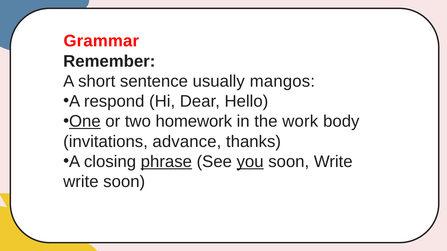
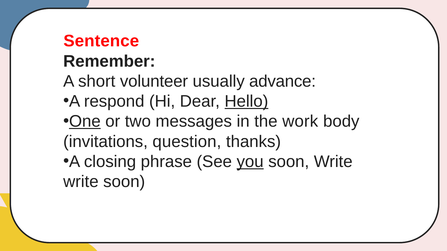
Grammar: Grammar -> Sentence (101, 41)
sentence: sentence -> volunteer (154, 81)
mangos: mangos -> advance (283, 81)
Hello underline: none -> present (246, 102)
homework: homework -> messages (194, 122)
advance: advance -> question (187, 142)
phrase underline: present -> none (166, 162)
